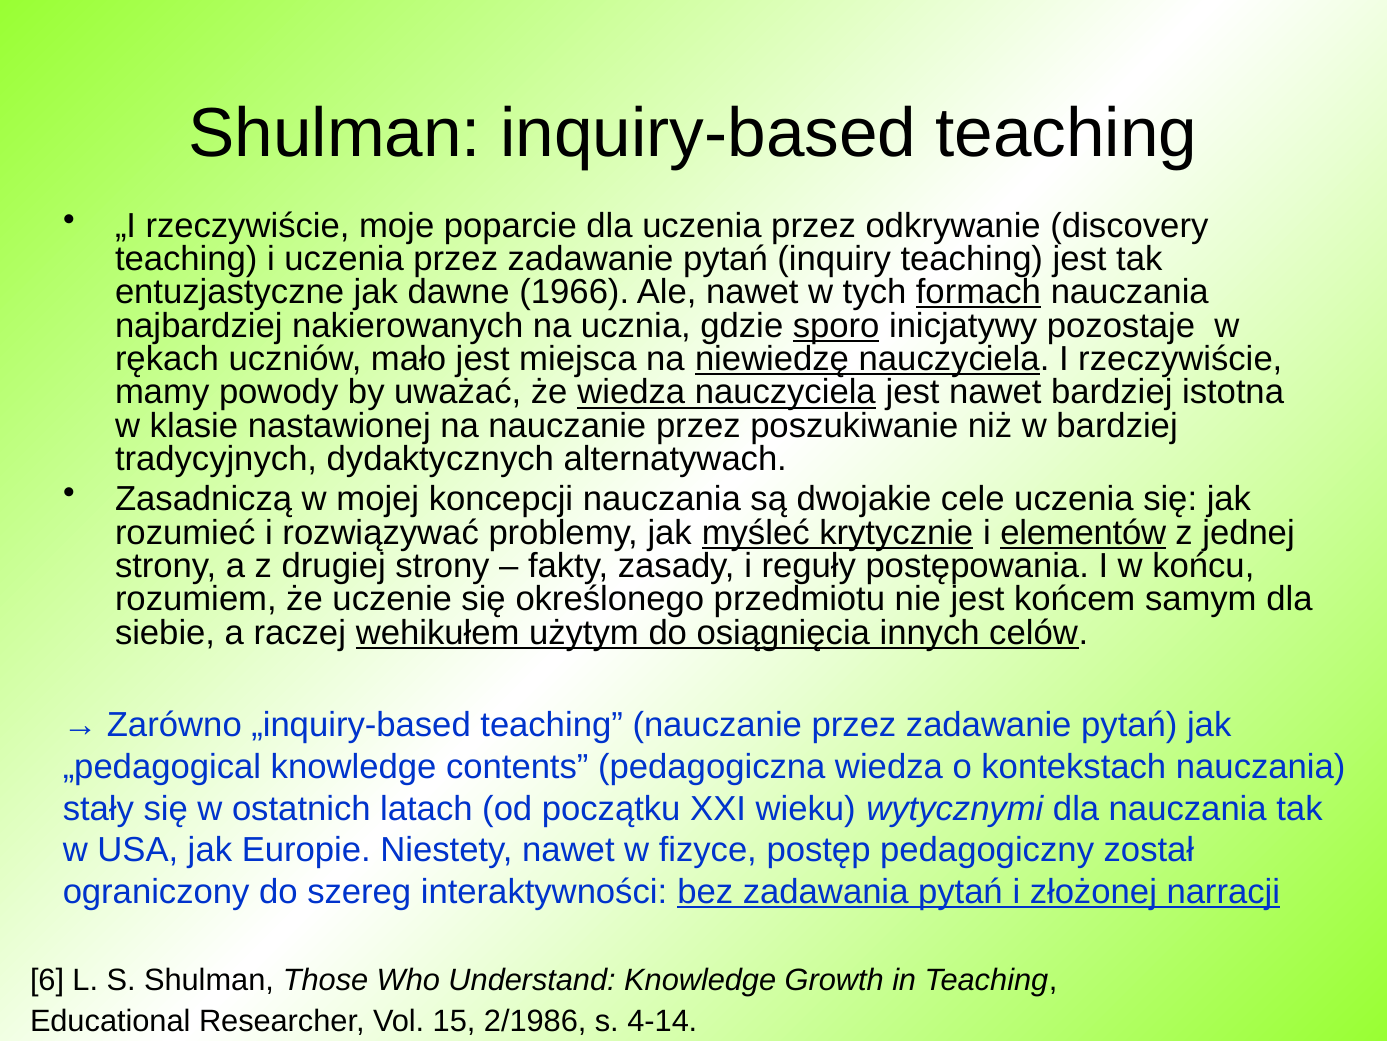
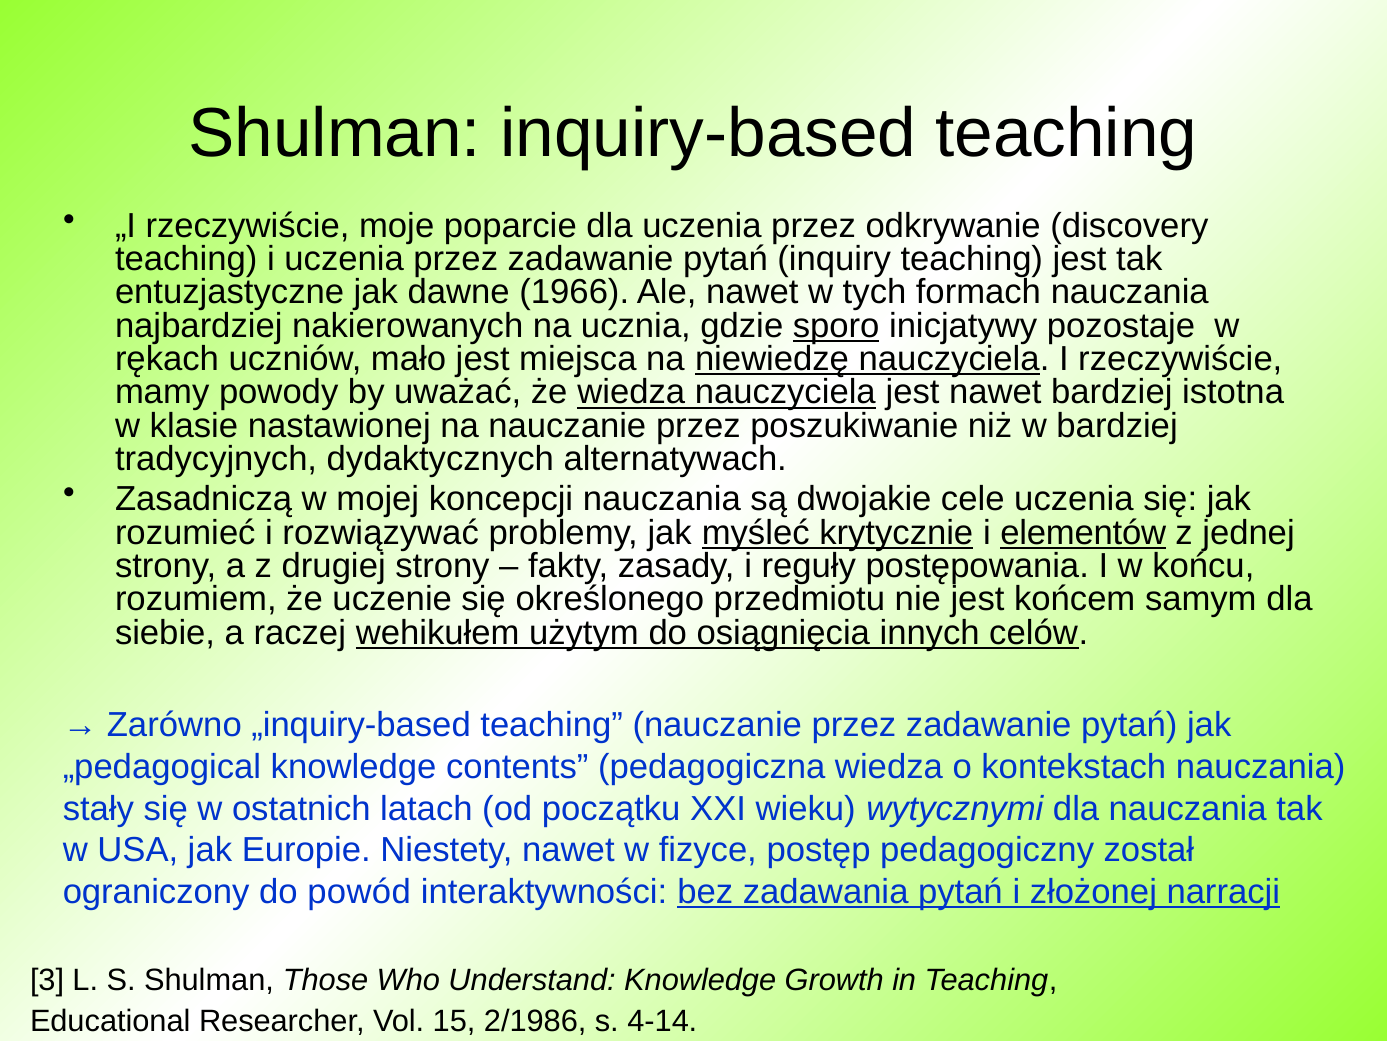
formach underline: present -> none (978, 292)
szereg: szereg -> powód (359, 891)
6: 6 -> 3 (47, 980)
